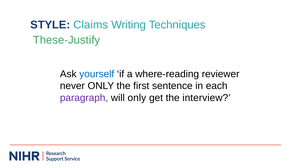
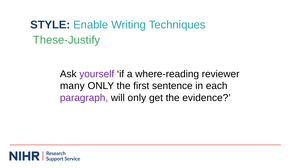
Claims: Claims -> Enable (91, 25)
yourself colour: blue -> purple (97, 74)
never: never -> many (72, 86)
interview: interview -> evidence (206, 98)
